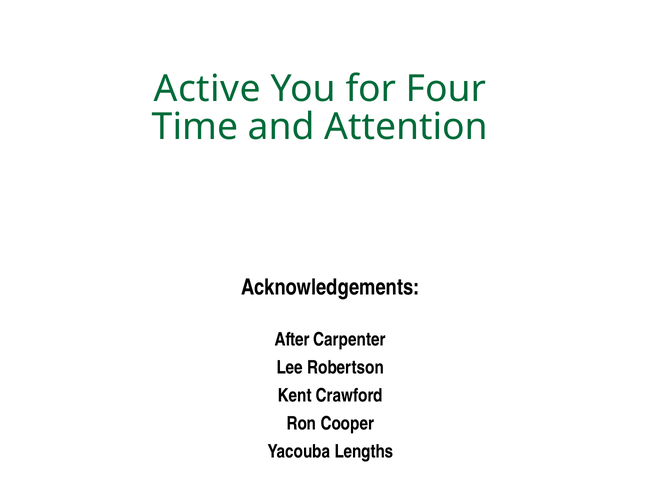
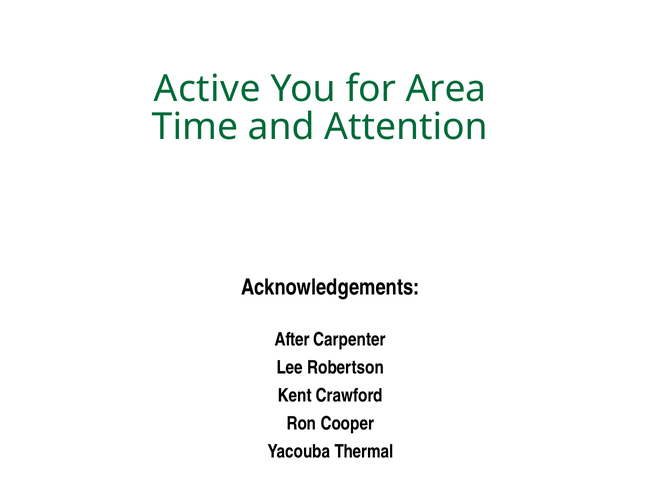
Four: Four -> Area (446, 89)
Lengths: Lengths -> Thermal (364, 452)
